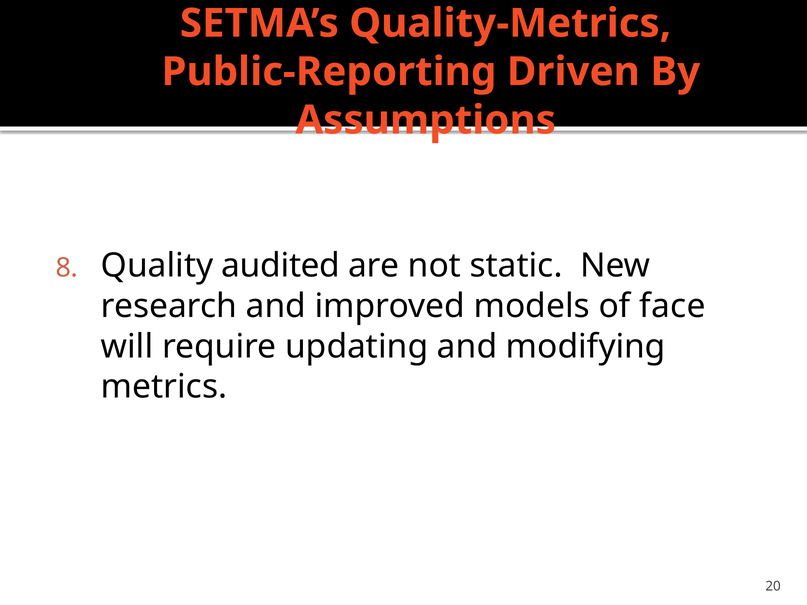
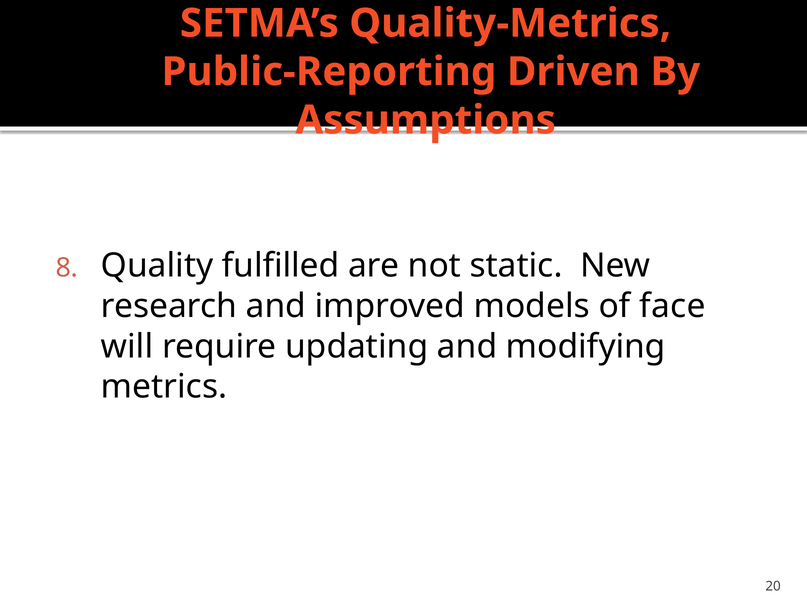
audited: audited -> fulfilled (281, 266)
